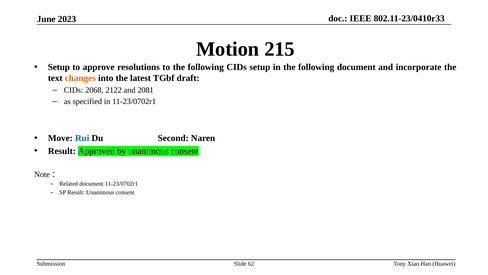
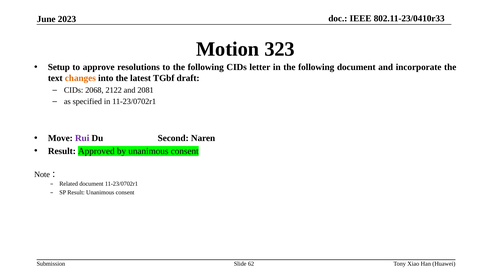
215: 215 -> 323 (280, 49)
CIDs setup: setup -> letter (260, 67)
Rui colour: blue -> purple (82, 138)
